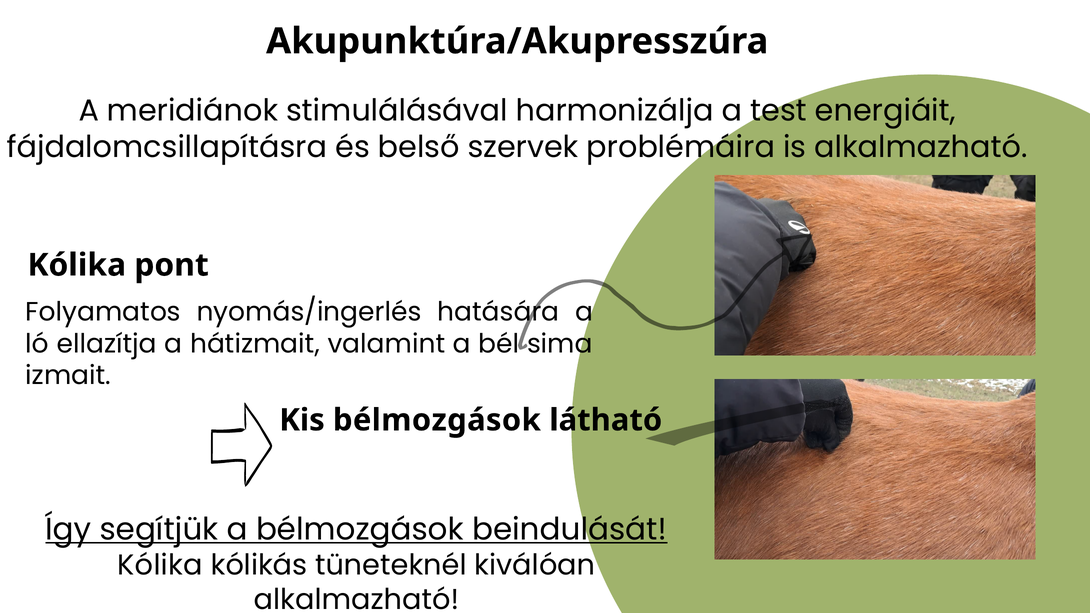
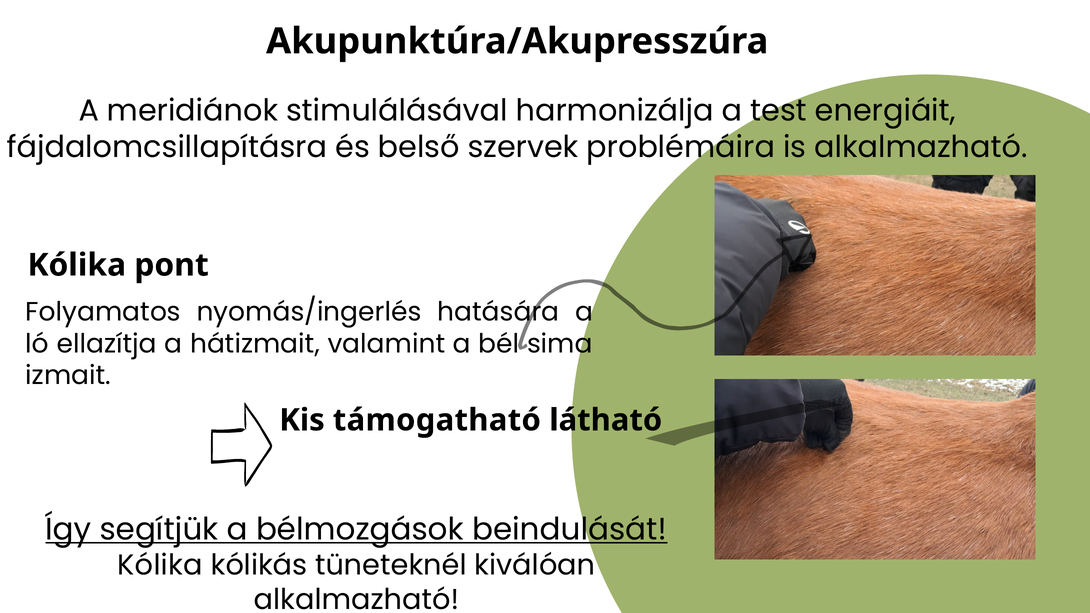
Kis bélmozgások: bélmozgások -> támogatható (437, 420)
